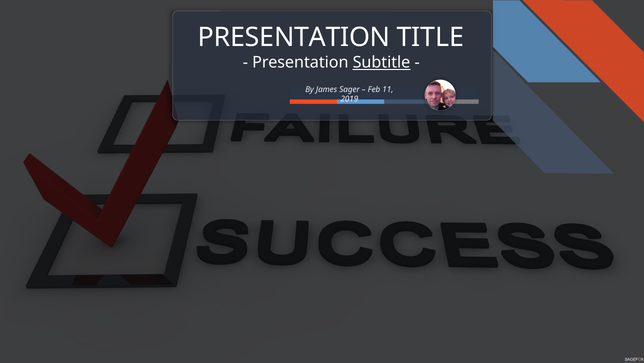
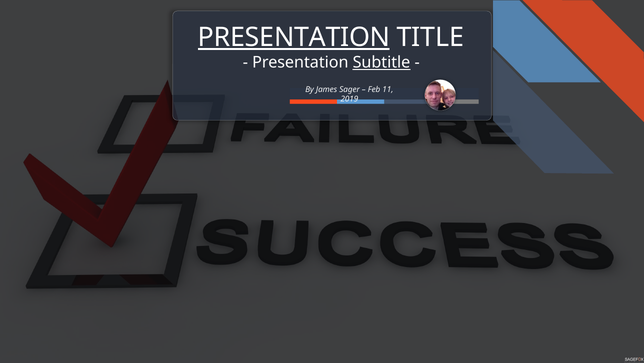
PRESENTATION underline: none -> present (294, 37)
